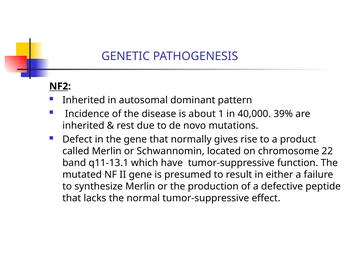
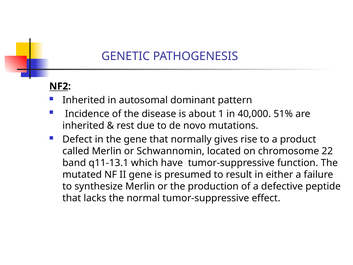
39%: 39% -> 51% (283, 114)
